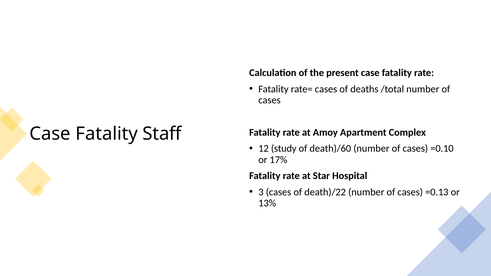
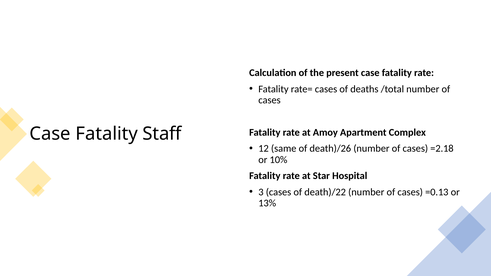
study: study -> same (284, 149)
death)/60: death)/60 -> death)/26 (330, 149)
=0.10: =0.10 -> =2.18 (442, 149)
17%: 17% -> 10% (278, 160)
